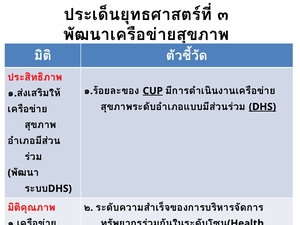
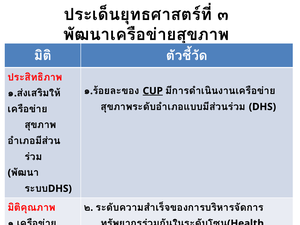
DHS underline: present -> none (262, 107)
